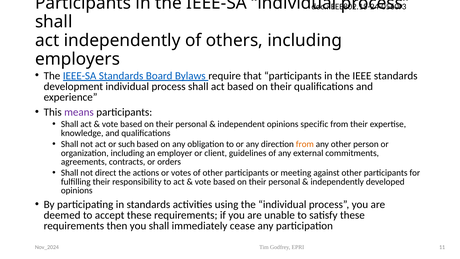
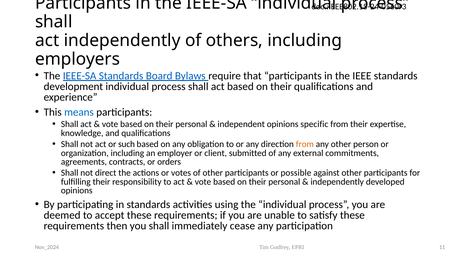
means colour: purple -> blue (79, 112)
guidelines: guidelines -> submitted (248, 153)
meeting: meeting -> possible (296, 173)
